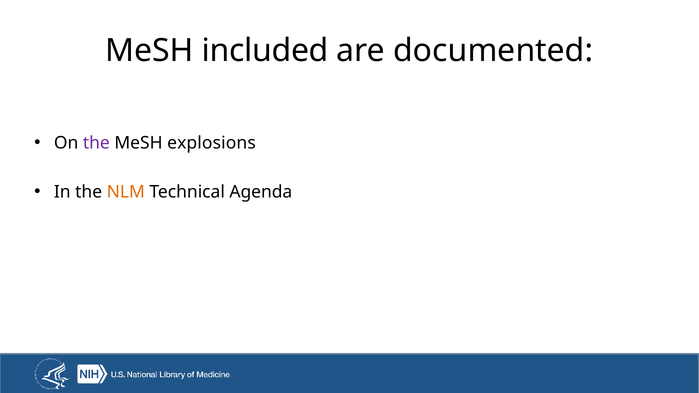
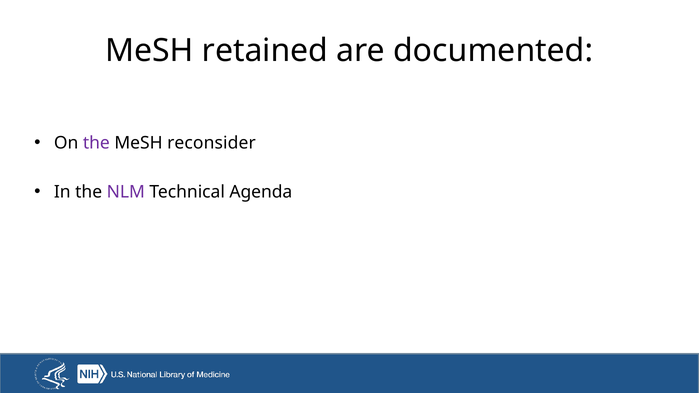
included: included -> retained (265, 51)
explosions: explosions -> reconsider (211, 143)
NLM colour: orange -> purple (126, 192)
